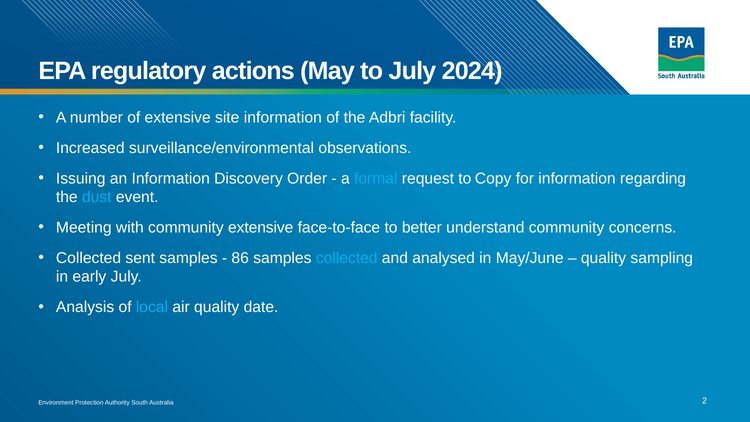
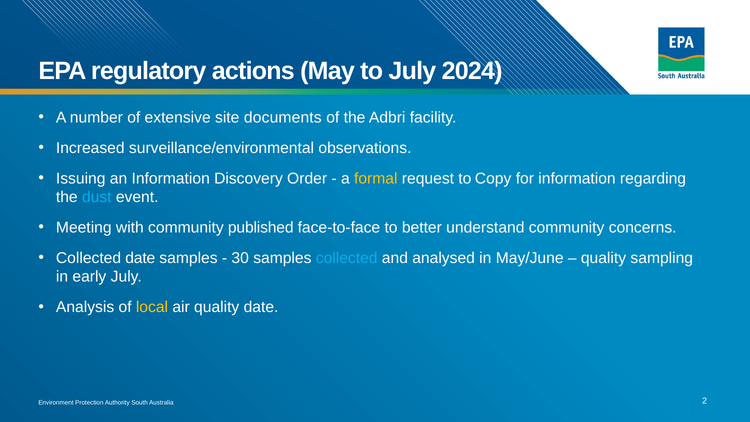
site information: information -> documents (283, 117)
formal colour: light blue -> yellow (376, 178)
community extensive: extensive -> published (261, 228)
Collected sent: sent -> date (140, 258)
86: 86 -> 30 (240, 258)
local colour: light blue -> yellow (152, 307)
